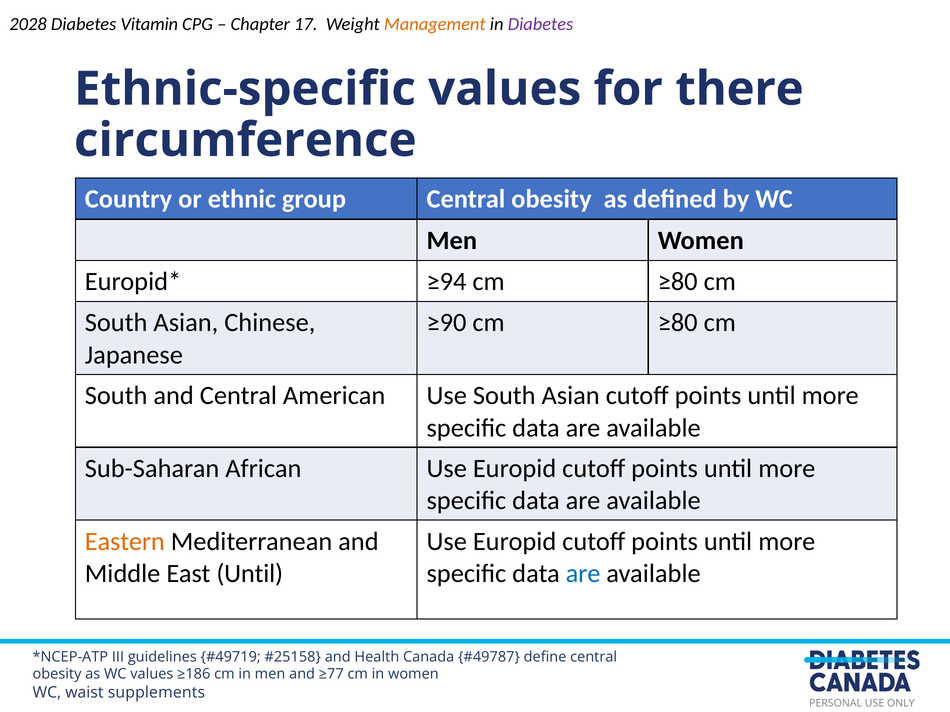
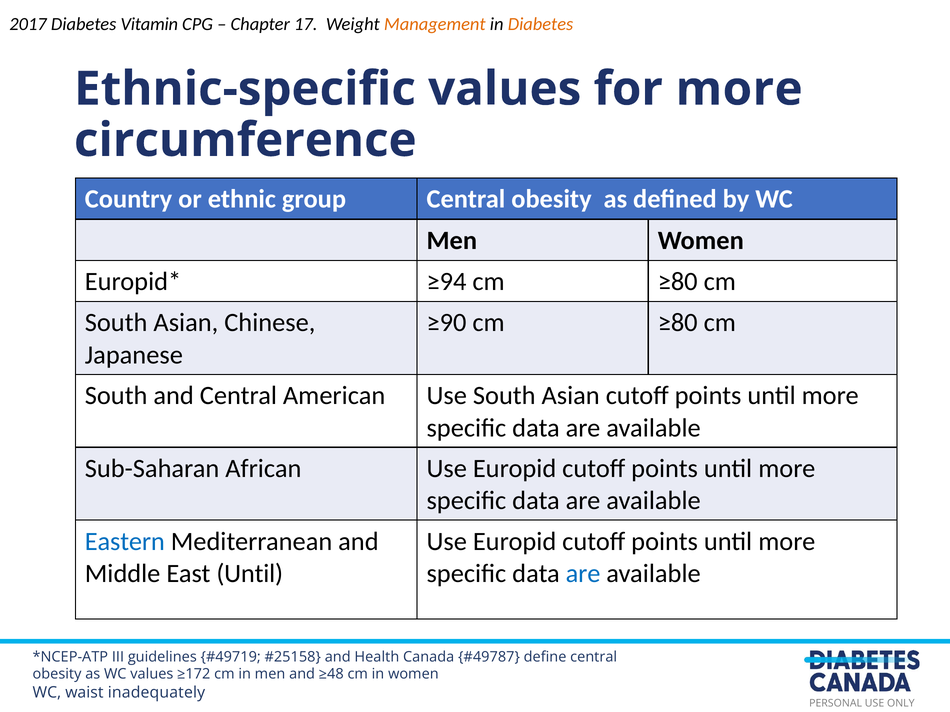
2028: 2028 -> 2017 (28, 24)
Diabetes colour: purple -> orange (541, 24)
for there: there -> more (739, 89)
Eastern colour: orange -> blue (125, 542)
≥186: ≥186 -> ≥172 (194, 675)
≥77: ≥77 -> ≥48 (331, 675)
supplements: supplements -> inadequately (156, 693)
